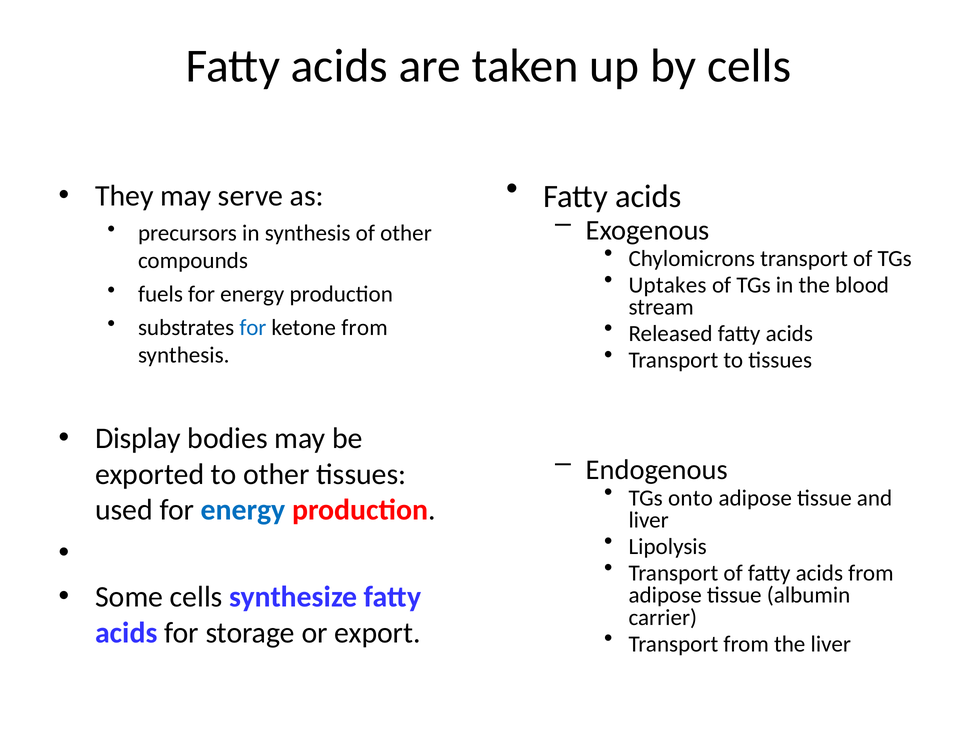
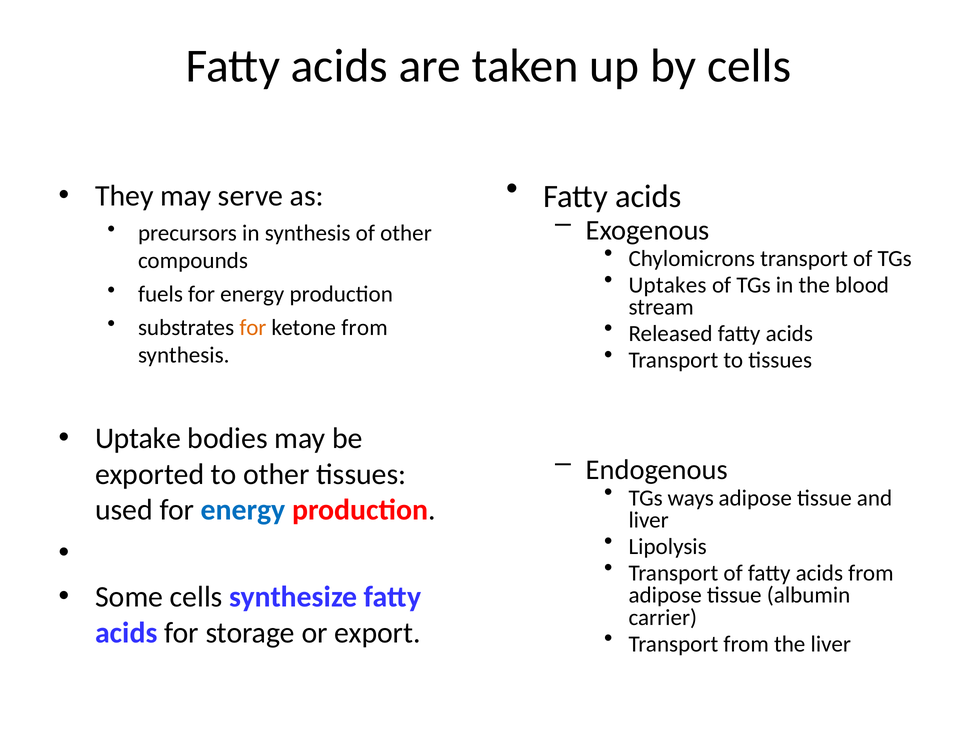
for colour: blue -> orange (253, 327)
Display: Display -> Uptake (138, 438)
onto: onto -> ways (691, 498)
